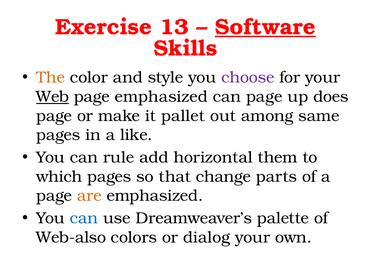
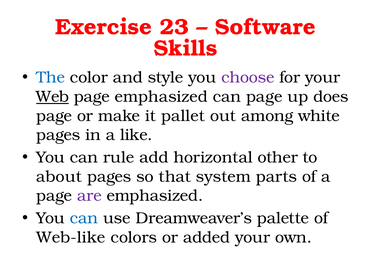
13: 13 -> 23 (174, 27)
Software underline: present -> none (265, 27)
The colour: orange -> blue (51, 77)
same: same -> white (319, 116)
them: them -> other (278, 157)
which: which -> about (59, 177)
change: change -> system (223, 177)
are colour: orange -> purple (89, 196)
Web-also: Web-also -> Web-like (71, 238)
dialog: dialog -> added (207, 238)
